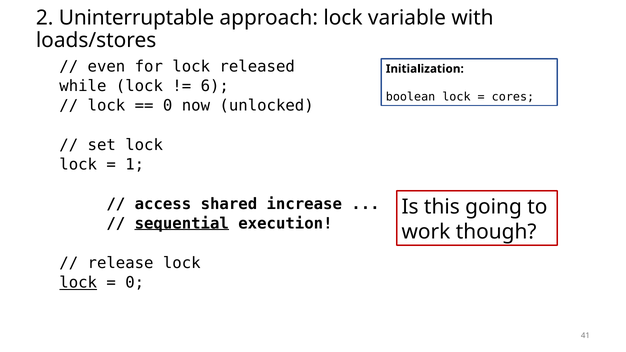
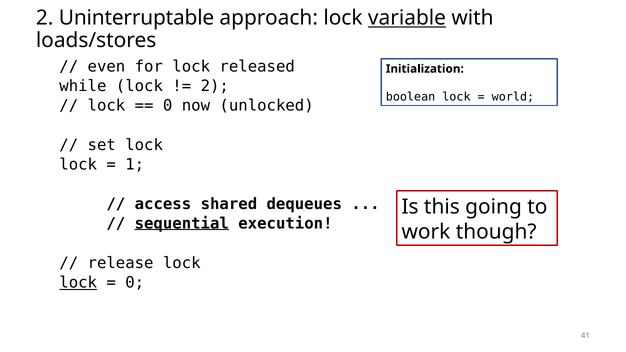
variable underline: none -> present (407, 18)
6: 6 -> 2 (215, 86)
cores: cores -> world (513, 97)
increase: increase -> dequeues (304, 204)
